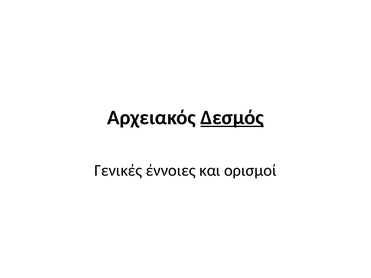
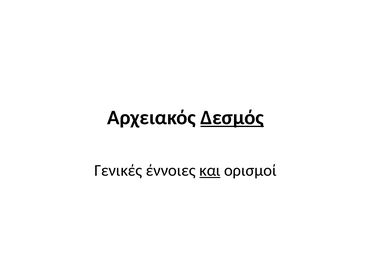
και underline: none -> present (210, 171)
